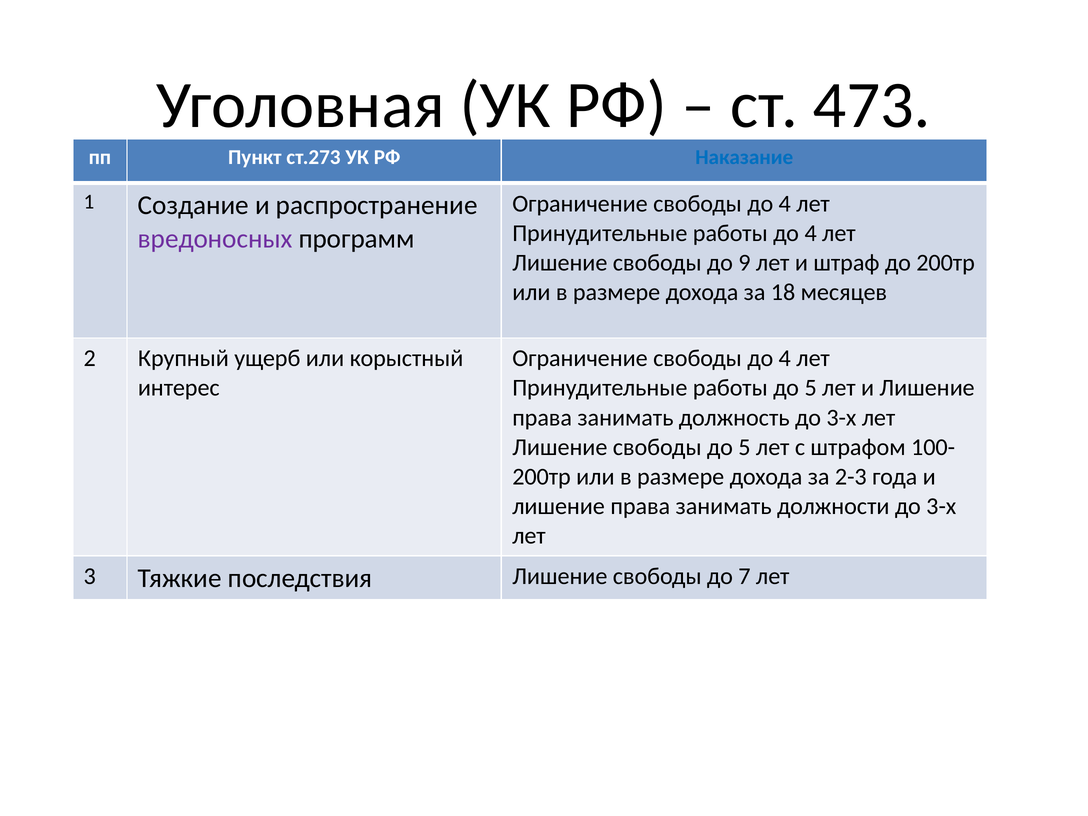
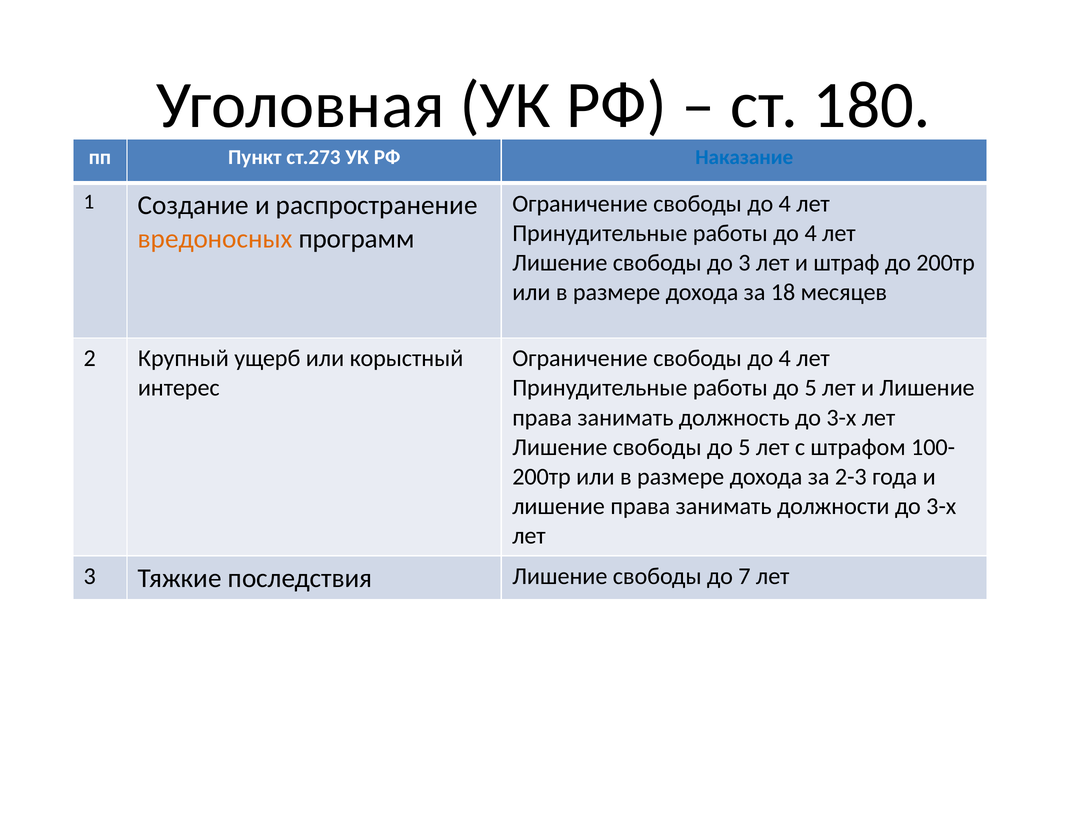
473: 473 -> 180 (872, 105)
вредоносных colour: purple -> orange (215, 239)
до 9: 9 -> 3 (744, 263)
